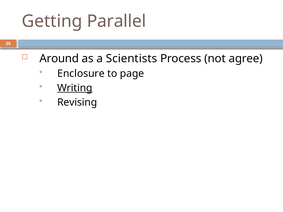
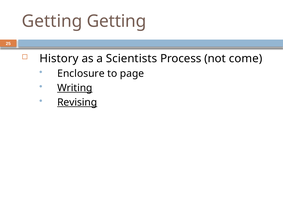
Getting Parallel: Parallel -> Getting (117, 21)
Around: Around -> History (59, 59)
agree: agree -> come (246, 59)
Revising underline: none -> present (77, 102)
